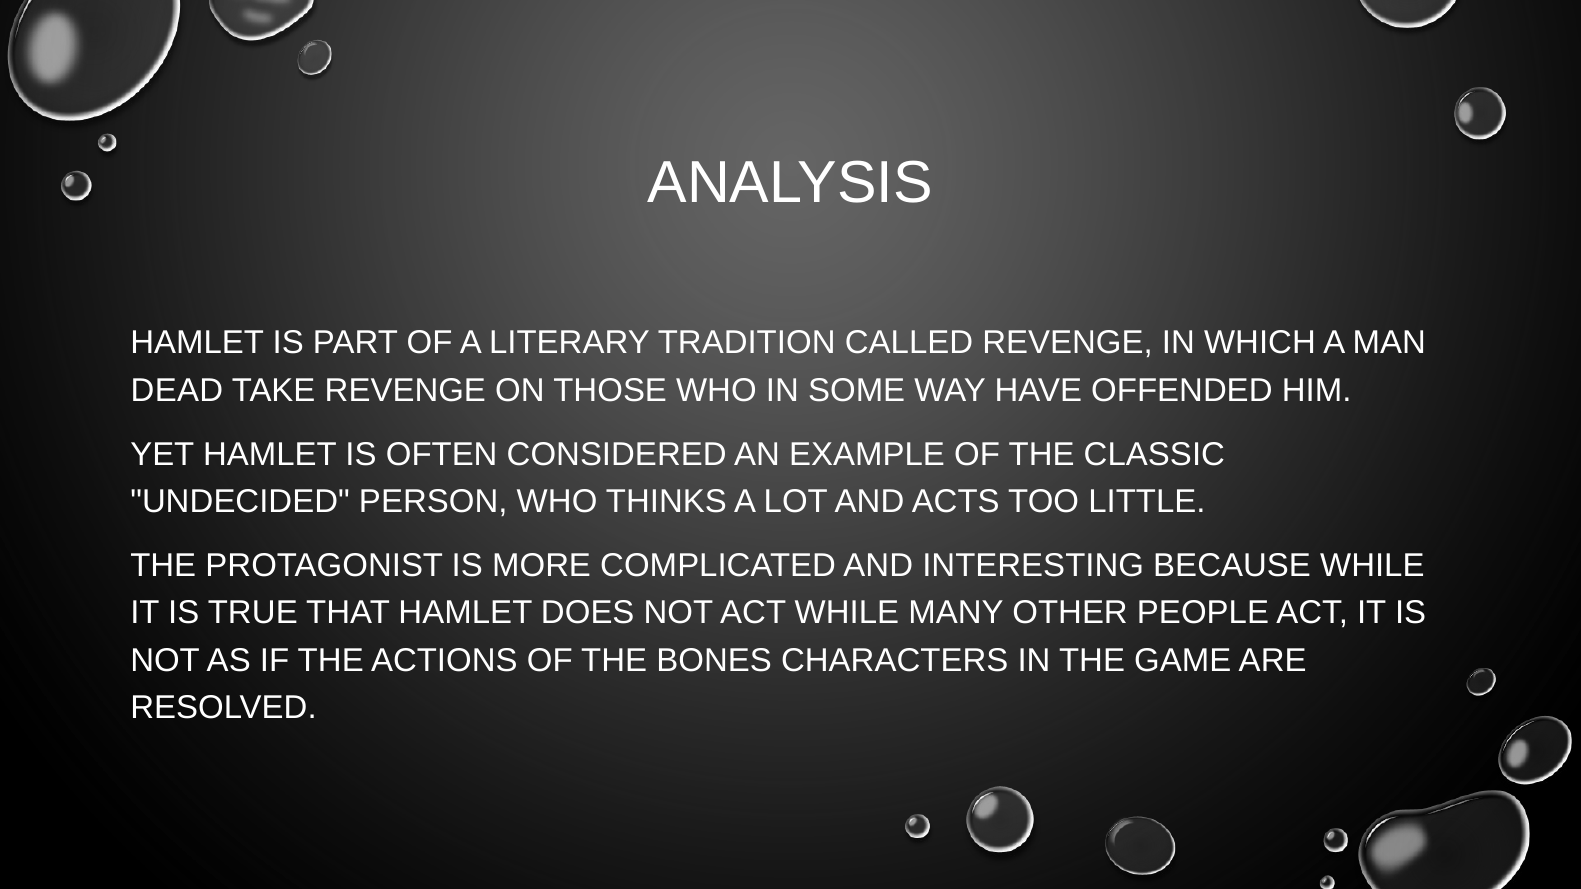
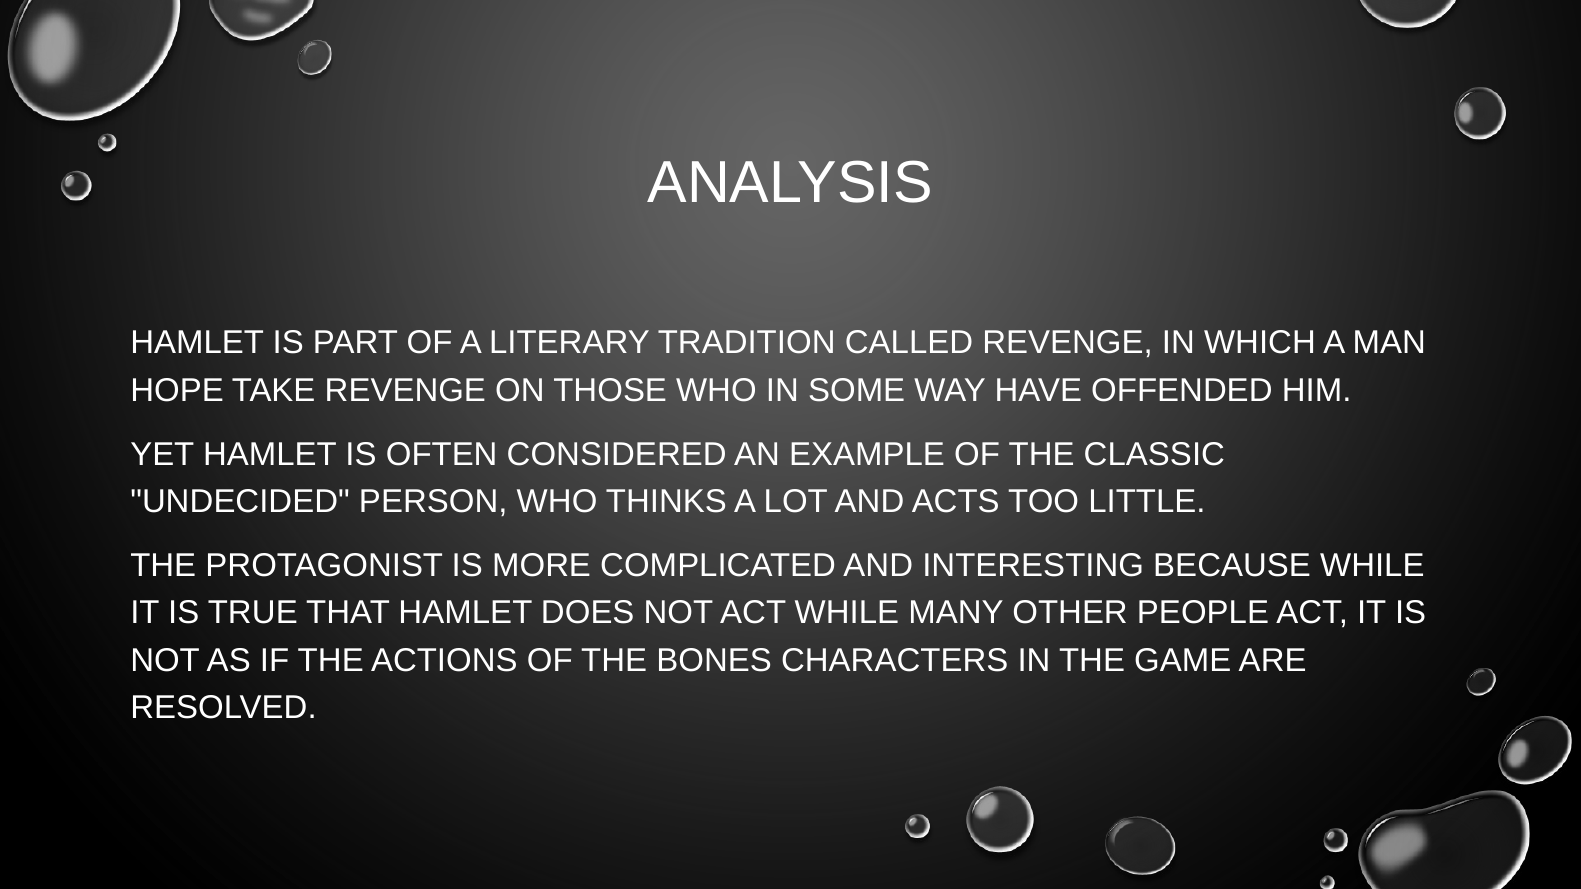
DEAD: DEAD -> HOPE (177, 390)
